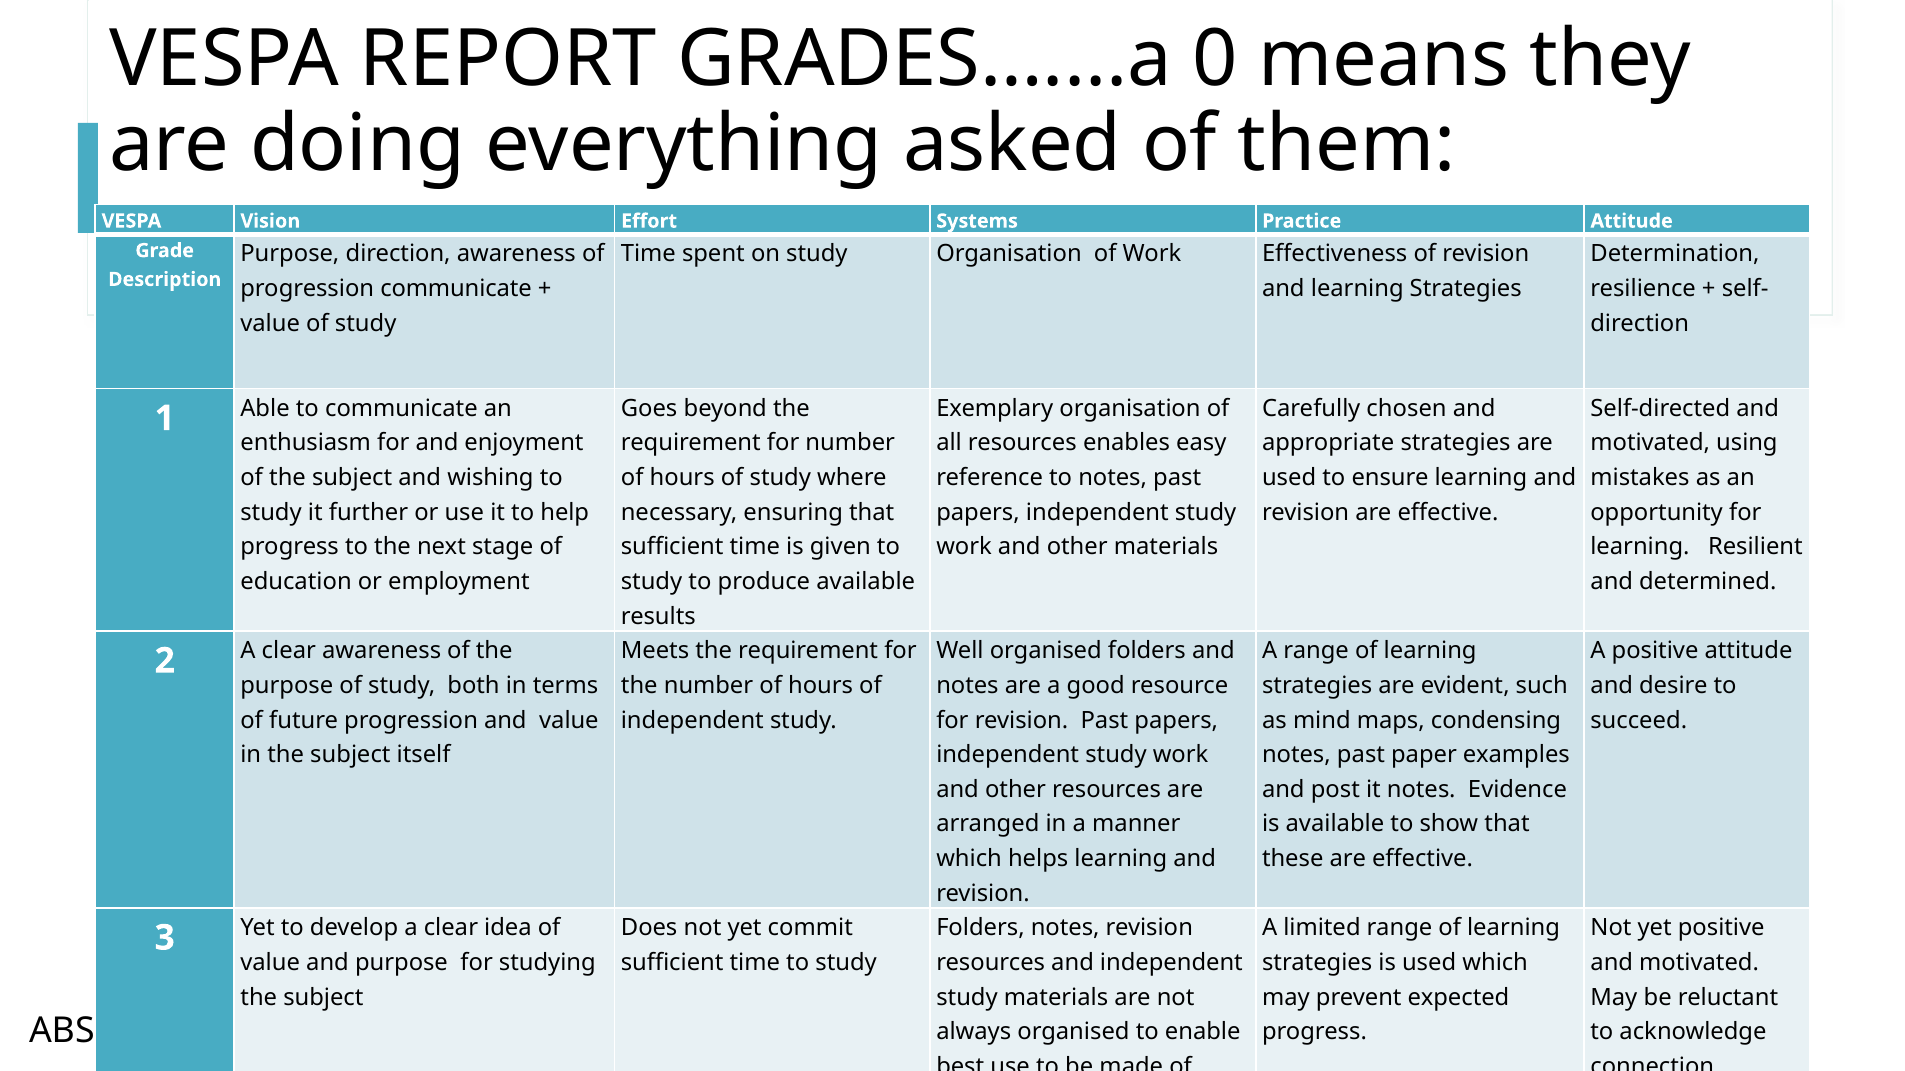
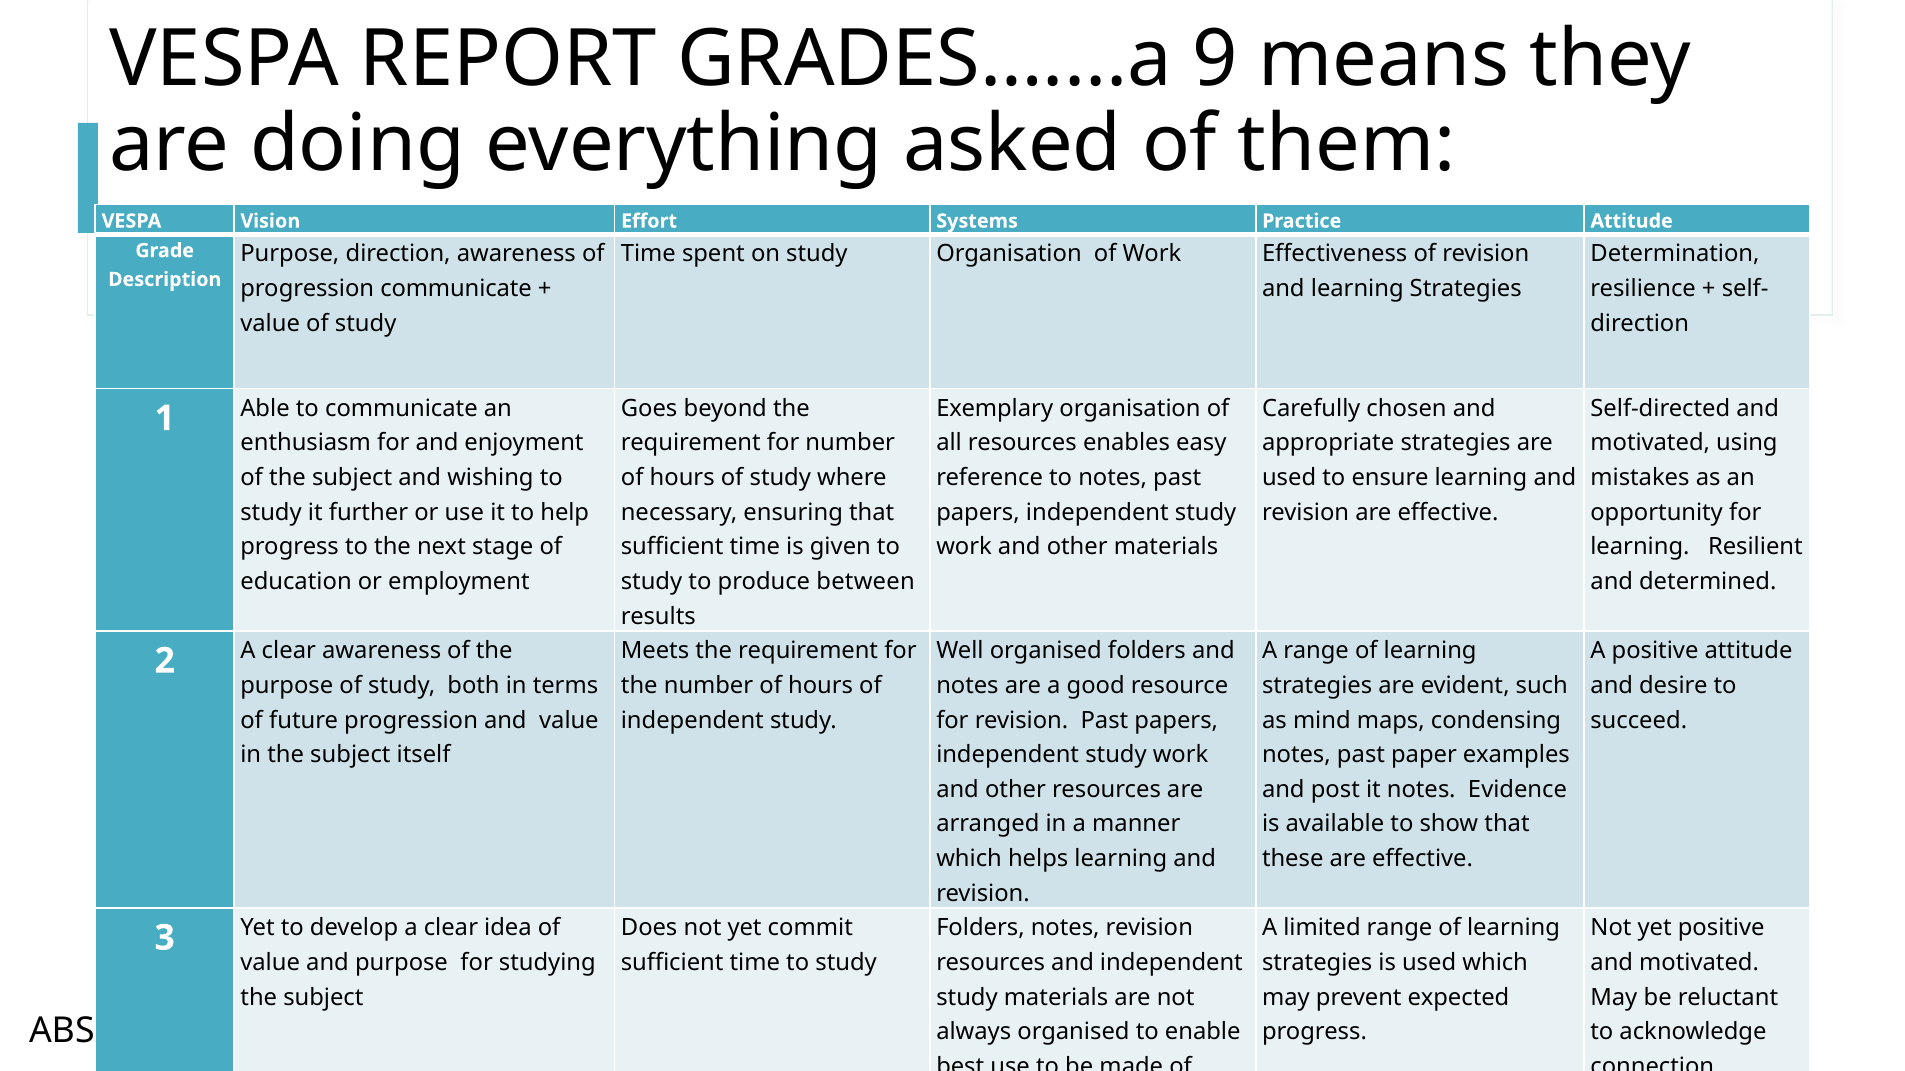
0: 0 -> 9 (1215, 59)
produce available: available -> between (866, 582)
